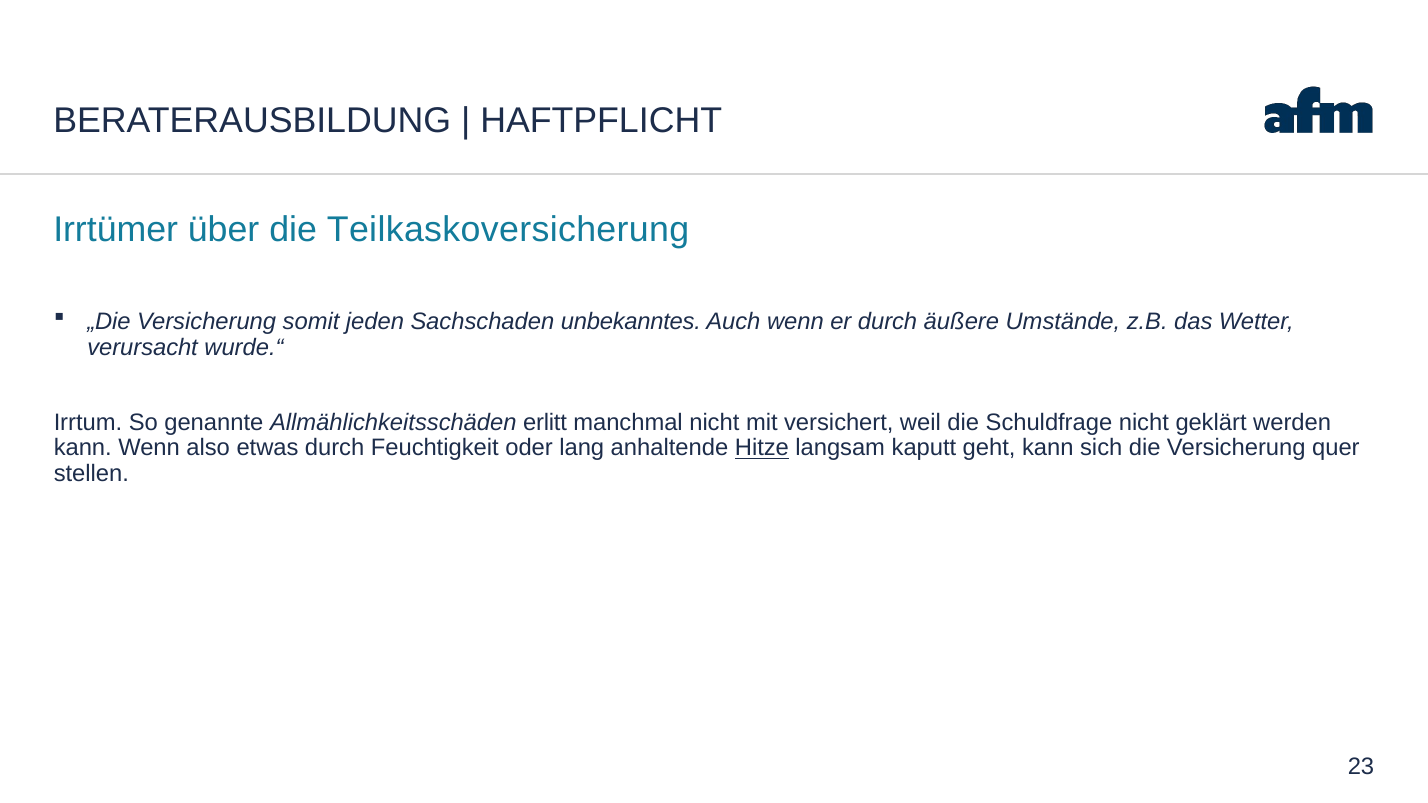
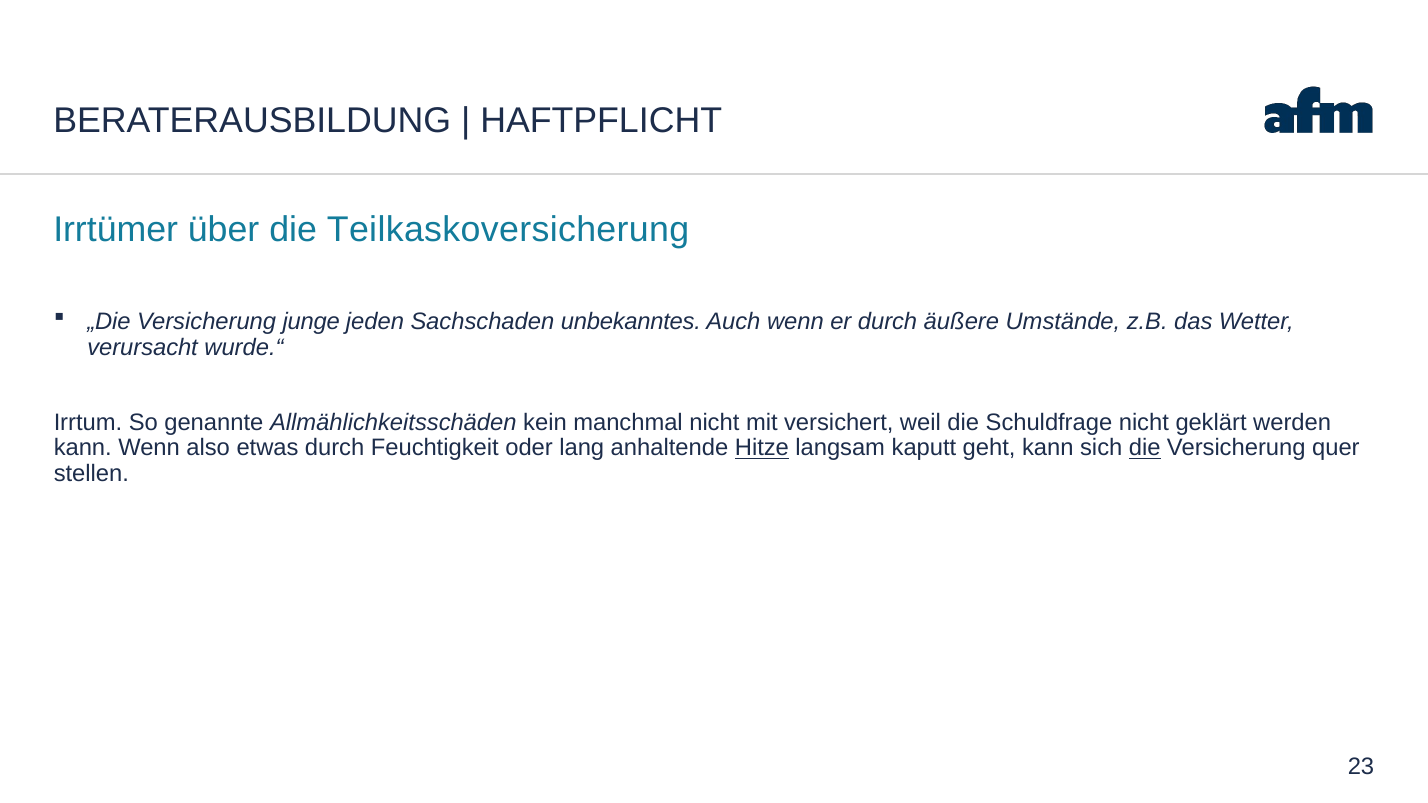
somit: somit -> junge (311, 322)
erlitt: erlitt -> kein (545, 422)
die underline: none -> present (1145, 448)
